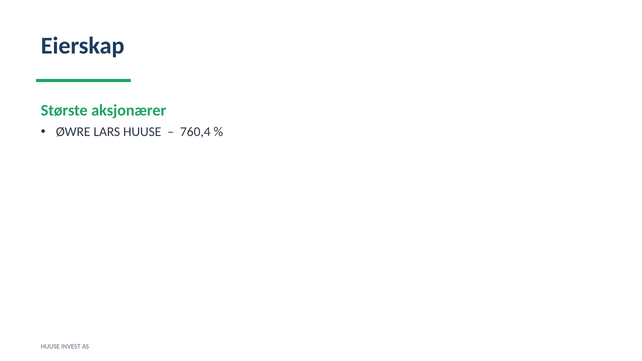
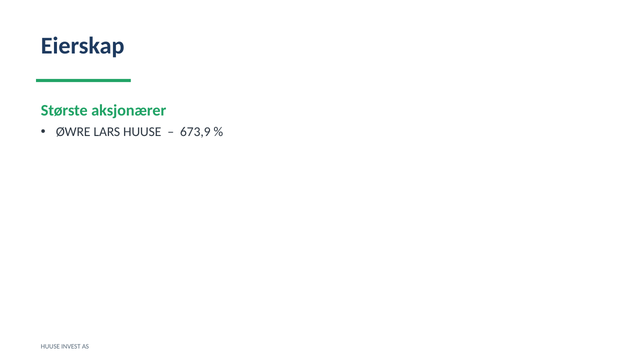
760,4: 760,4 -> 673,9 (195, 132)
